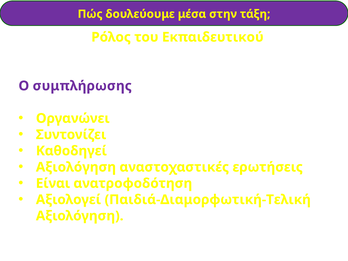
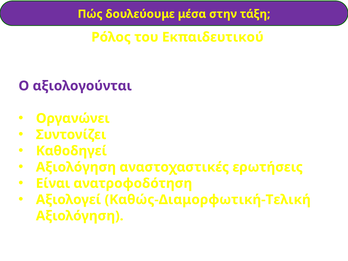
συμπλήρωσης: συμπλήρωσης -> αξιολογούνται (82, 86)
Παιδιά-Διαμορφωτική-Τελική: Παιδιά-Διαμορφωτική-Τελική -> Καθώς-Διαμορφωτική-Τελική (208, 200)
